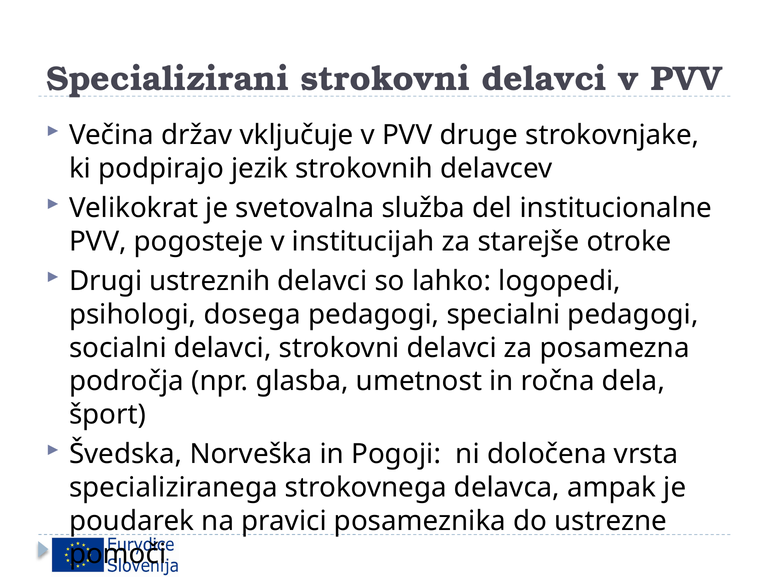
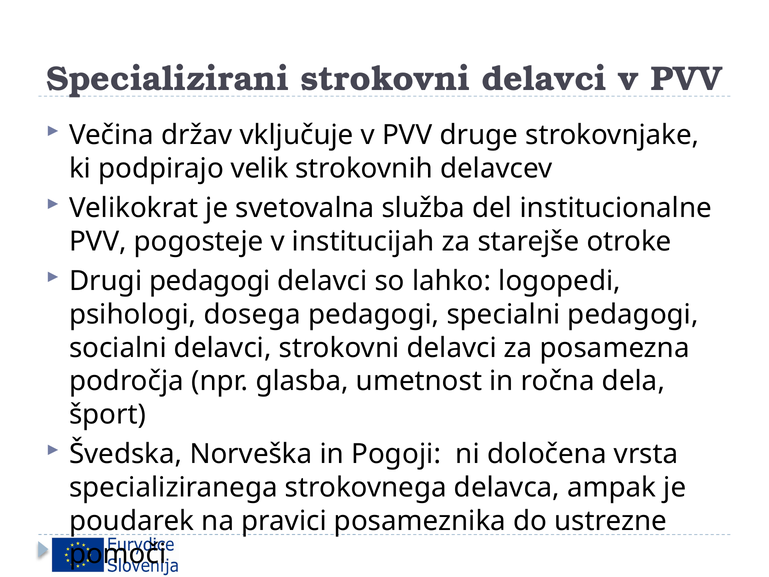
jezik: jezik -> velik (260, 168)
Drugi ustreznih: ustreznih -> pedagogi (210, 281)
